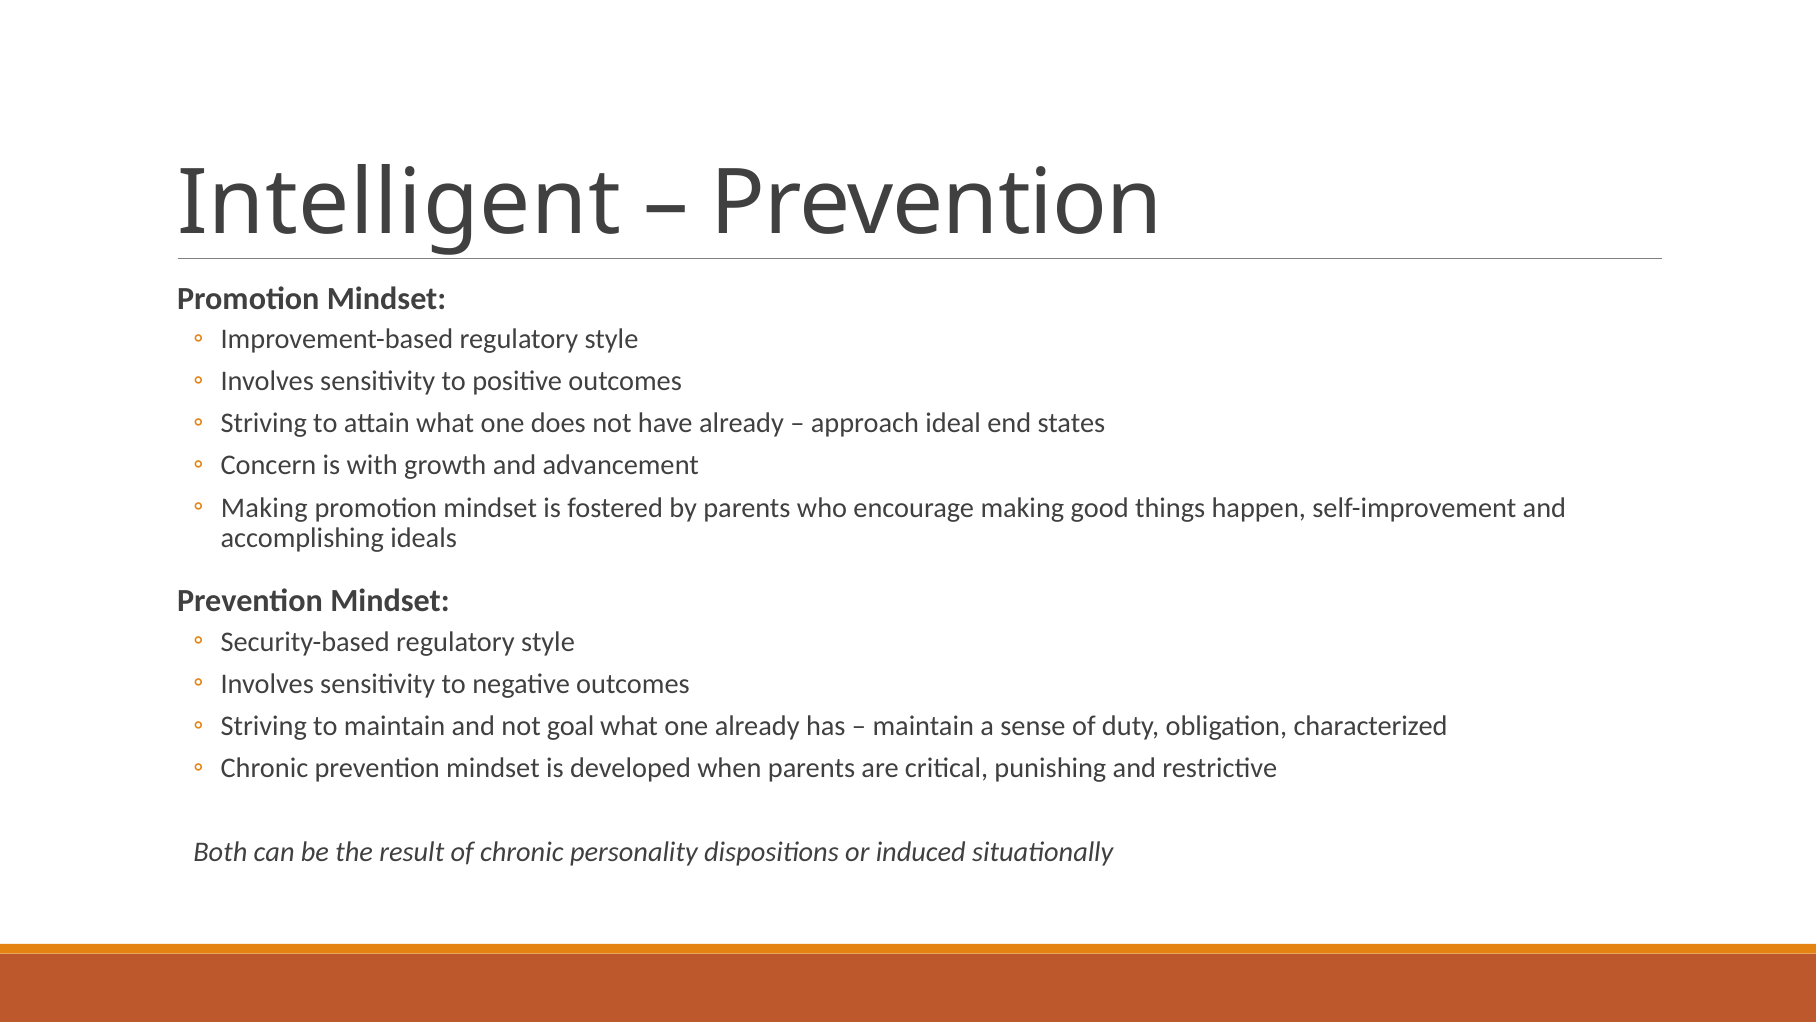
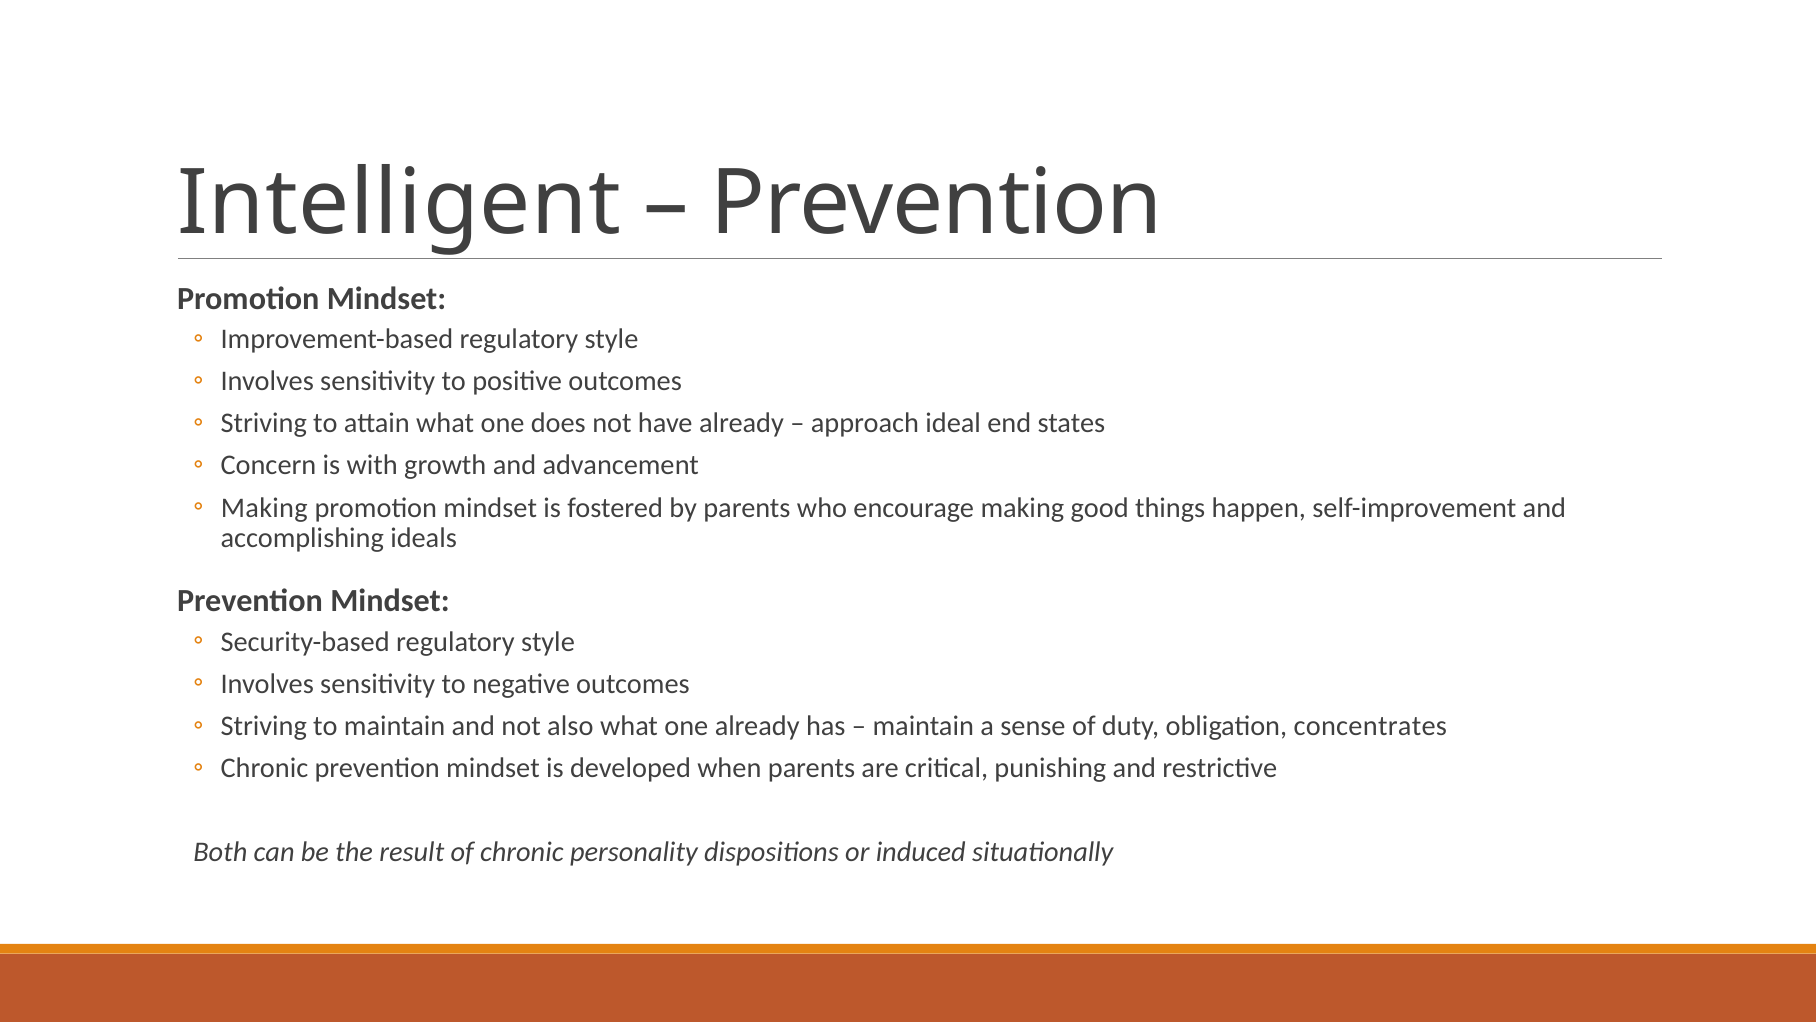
goal: goal -> also (570, 725)
characterized: characterized -> concentrates (1370, 725)
